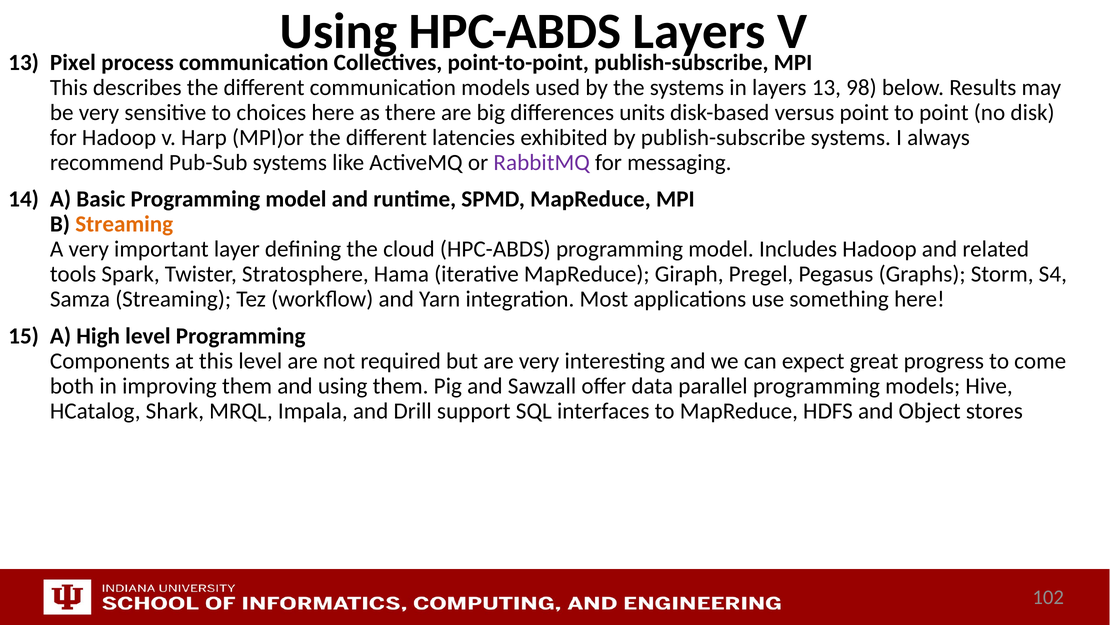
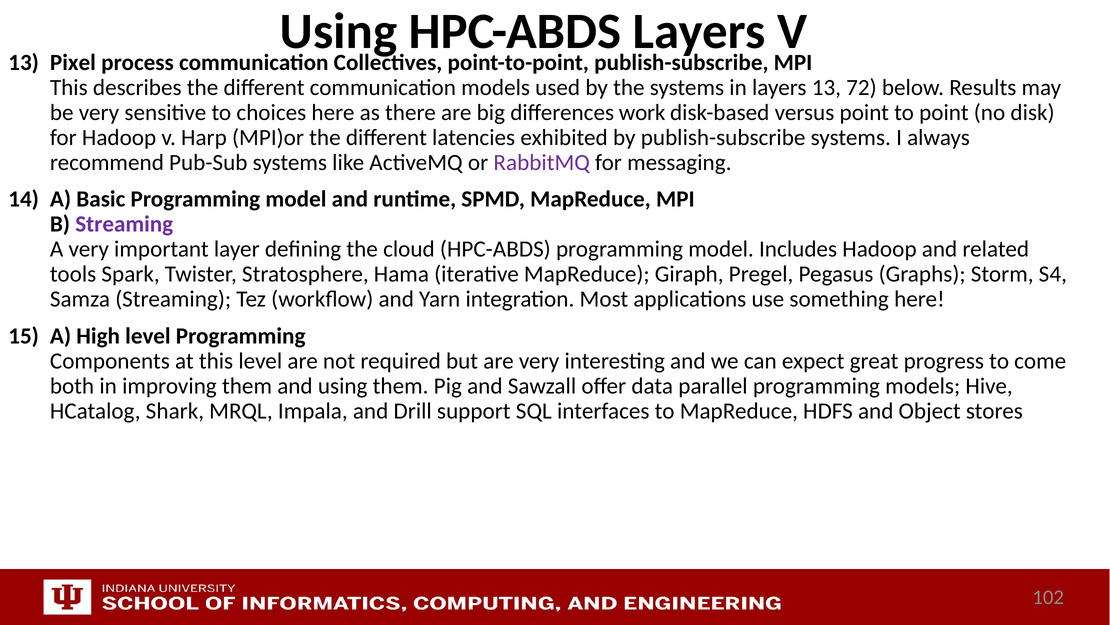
98: 98 -> 72 (861, 88)
units: units -> work (642, 113)
Streaming colour: orange -> purple (124, 224)
